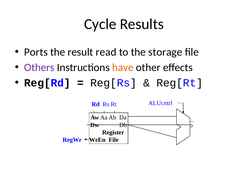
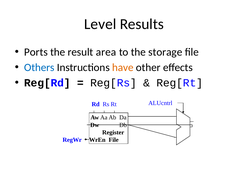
Cycle: Cycle -> Level (100, 24)
read: read -> area (106, 52)
Others colour: purple -> blue (39, 67)
